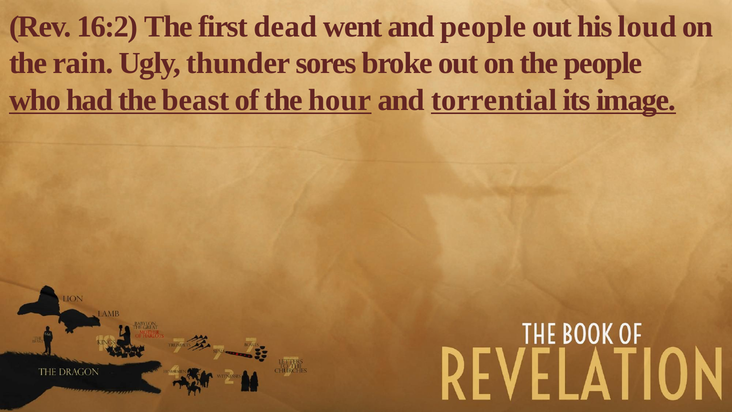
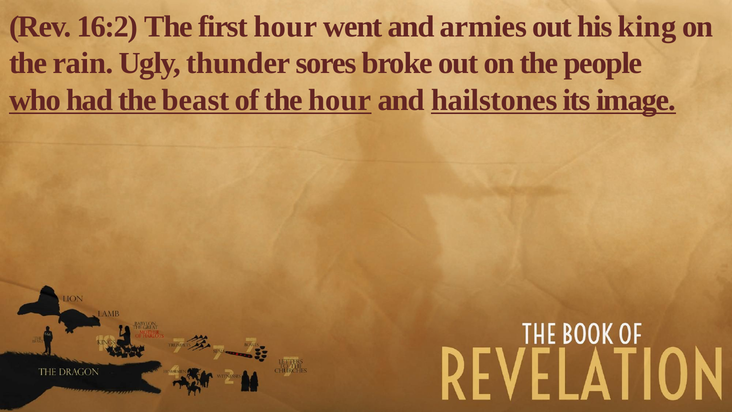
first dead: dead -> hour (285, 27)
and people: people -> armies (483, 27)
loud: loud -> king (647, 27)
torrential: torrential -> hailstones (494, 100)
